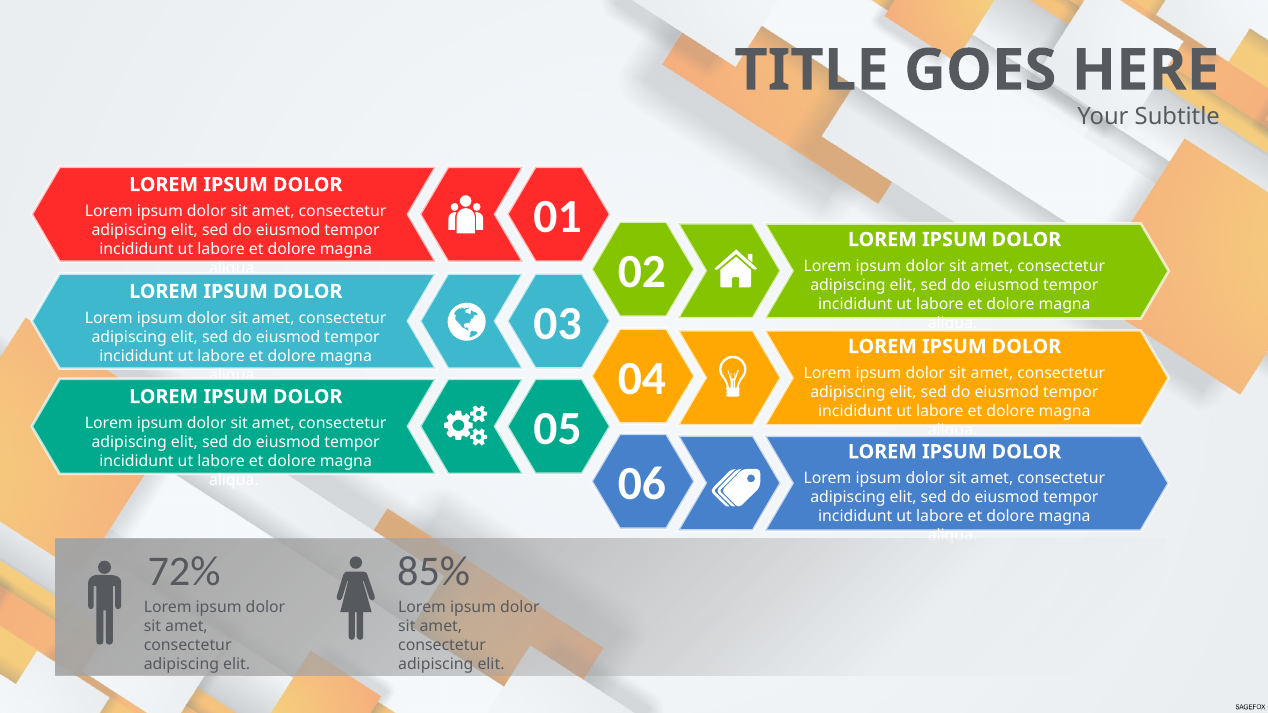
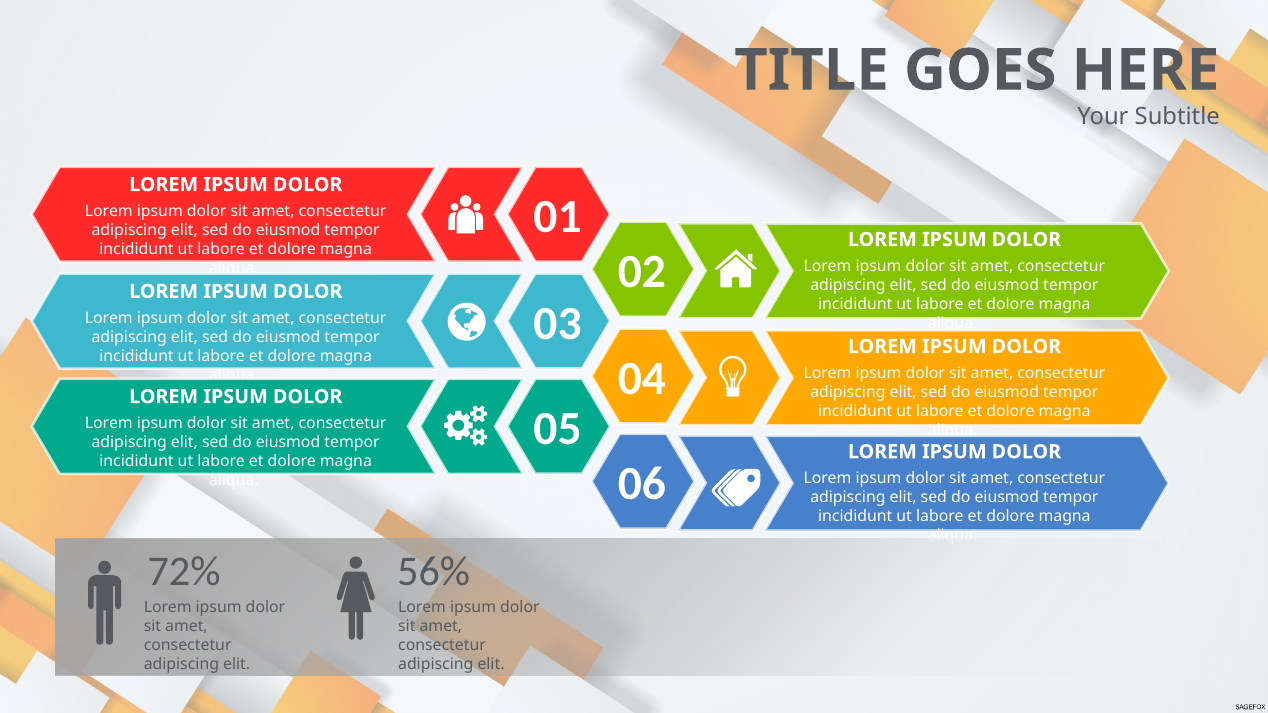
85%: 85% -> 56% (434, 571)
